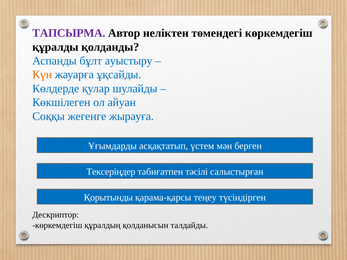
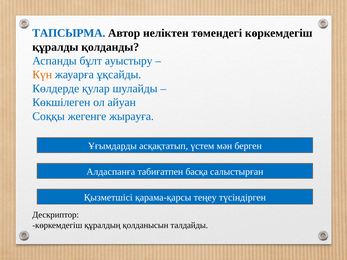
ТАПСЫРМА colour: purple -> blue (69, 33)
Тексеріңдер: Тексеріңдер -> Алдаспанға (111, 172)
тәсілі: тәсілі -> басқа (197, 172)
Қорытынды: Қорытынды -> Қызметшісі (108, 198)
